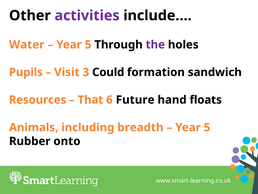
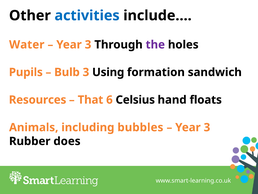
activities colour: purple -> blue (87, 16)
5: 5 -> 3 (88, 45)
Visit: Visit -> Bulb (67, 72)
Could: Could -> Using (108, 72)
Future: Future -> Celsius (135, 100)
breadth: breadth -> bubbles (140, 127)
5: 5 -> 3 (207, 127)
onto: onto -> does (67, 141)
